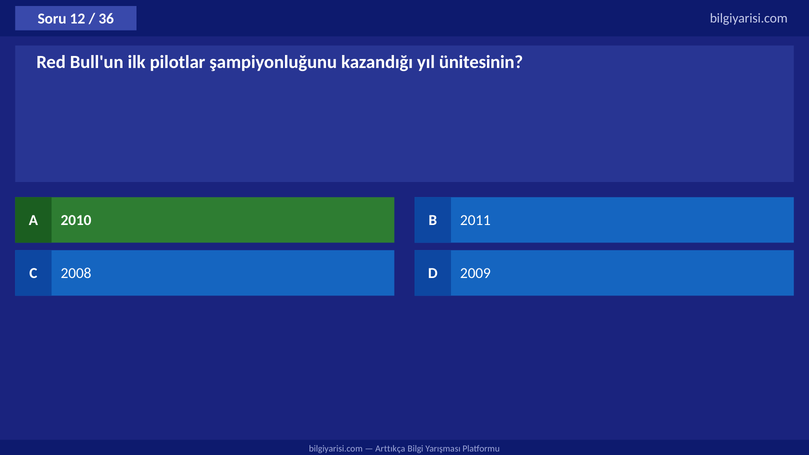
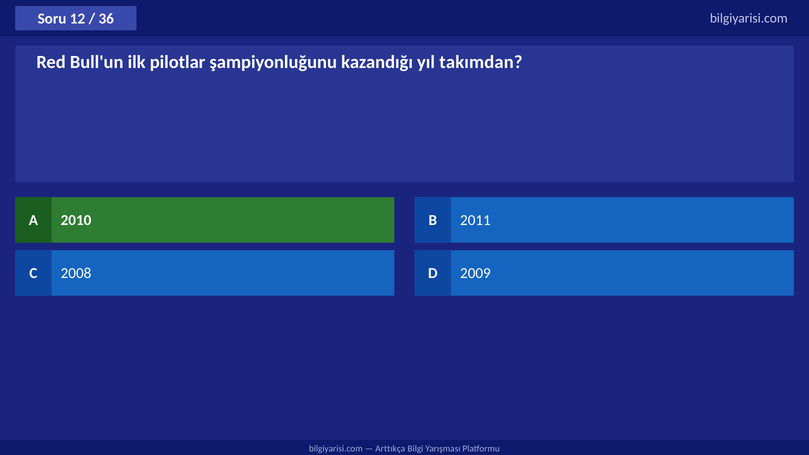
ünitesinin: ünitesinin -> takımdan (481, 62)
